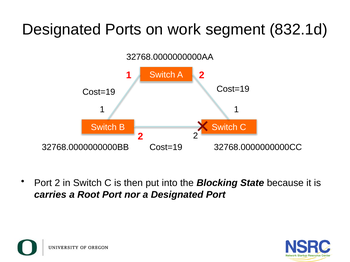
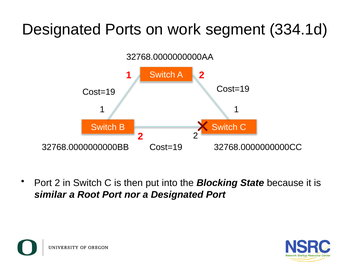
832.1d: 832.1d -> 334.1d (298, 30)
carries: carries -> similar (50, 195)
